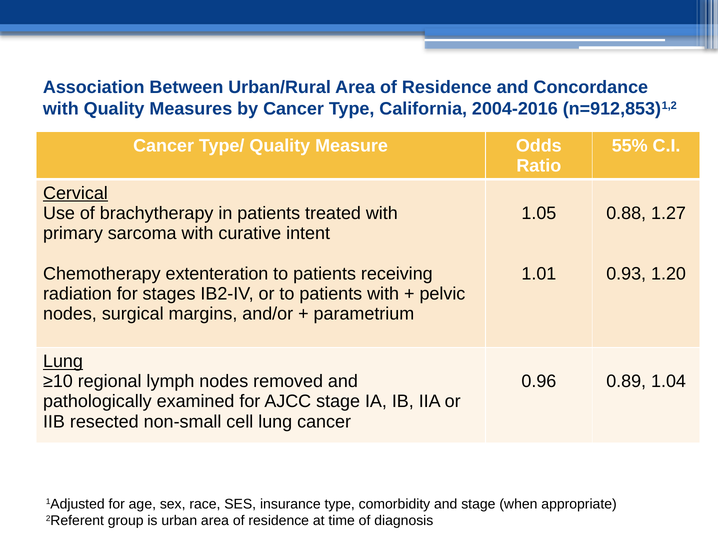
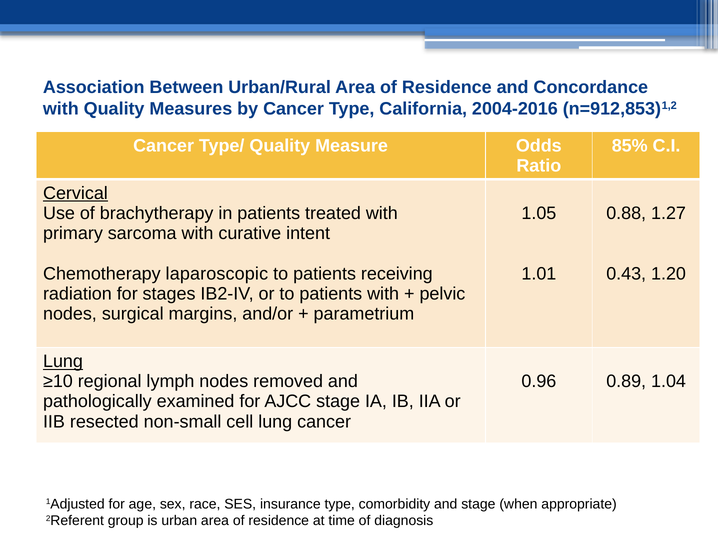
55%: 55% -> 85% (630, 146)
extenteration: extenteration -> laparoscopic (217, 273)
0.93: 0.93 -> 0.43 (626, 273)
